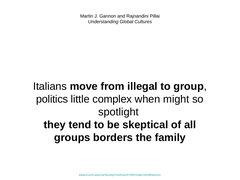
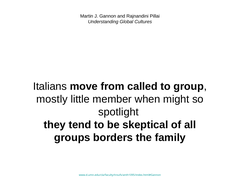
illegal: illegal -> called (142, 86)
politics: politics -> mostly (52, 99)
complex: complex -> member (112, 99)
